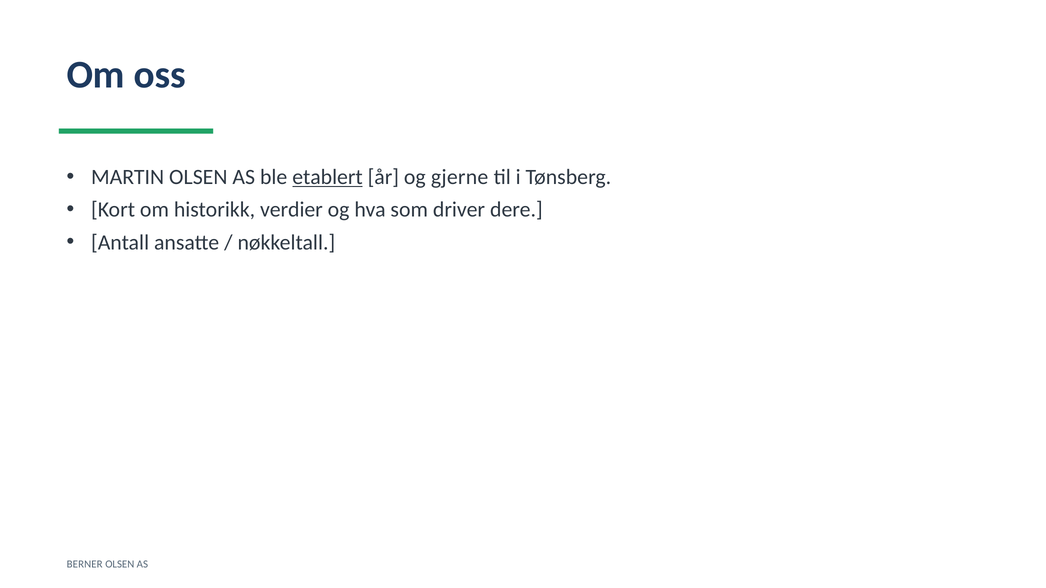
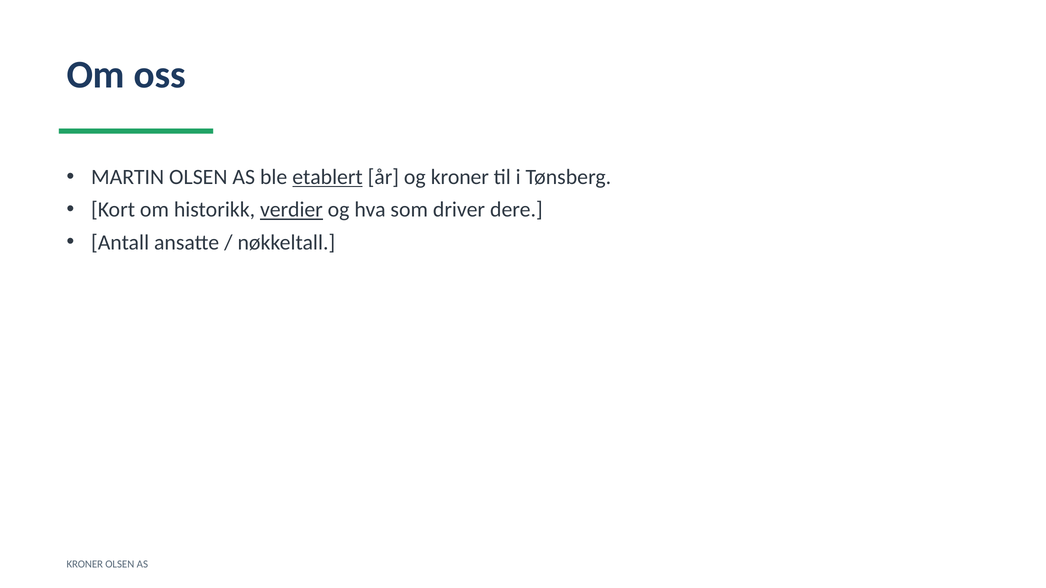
og gjerne: gjerne -> kroner (460, 177)
verdier underline: none -> present (291, 210)
BERNER: BERNER -> KRONER (85, 565)
